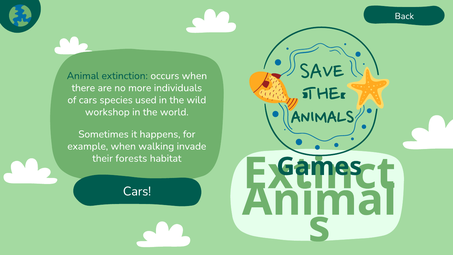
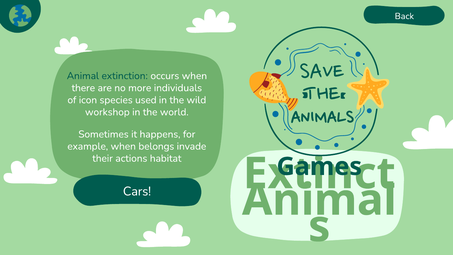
of cars: cars -> icon (88, 100)
walking: walking -> belongs (156, 146)
forests: forests -> actions (131, 158)
